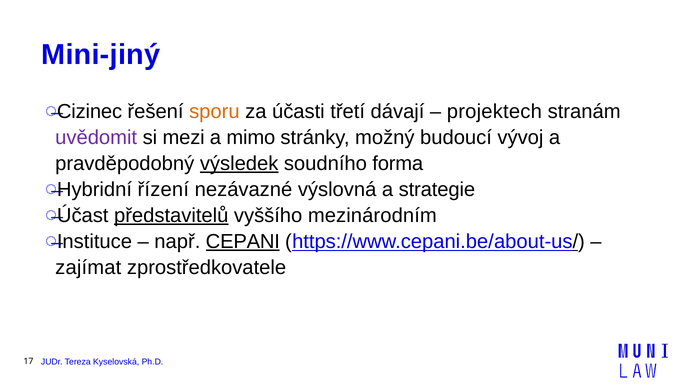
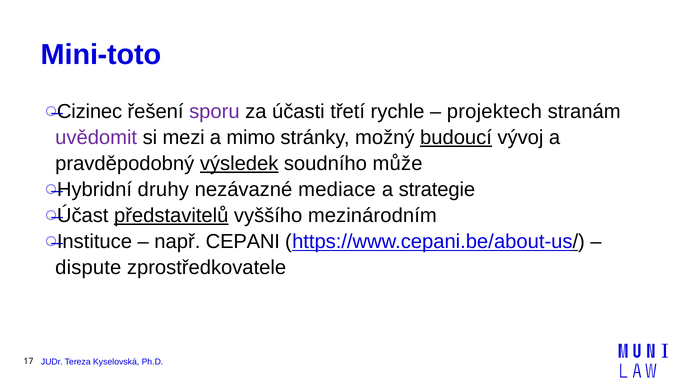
Mini-jiný: Mini-jiný -> Mini-toto (101, 54)
sporu colour: orange -> purple (214, 111)
dávají: dávají -> rychle (397, 111)
budoucí underline: none -> present (456, 137)
forma: forma -> může (398, 163)
řízení: řízení -> druhy (163, 189)
výslovná: výslovná -> mediace (337, 189)
CEPANI underline: present -> none (243, 241)
zajímat: zajímat -> dispute (88, 267)
